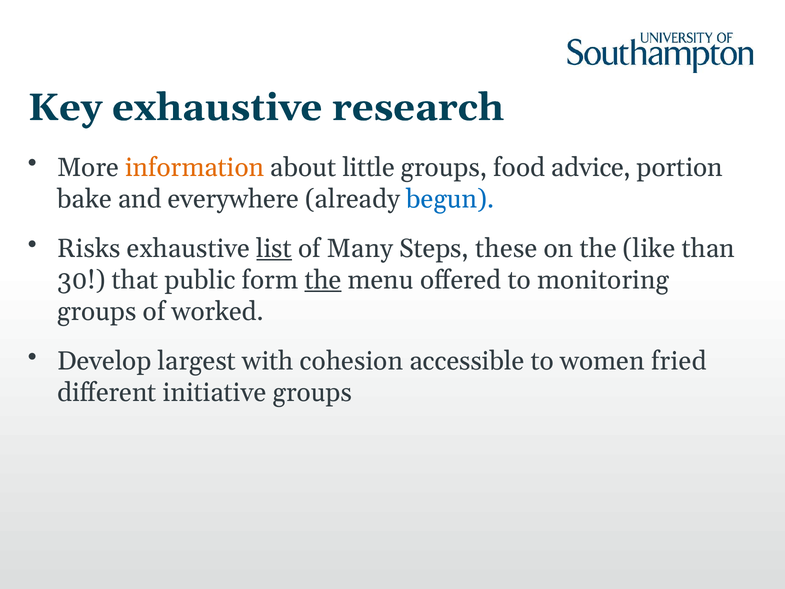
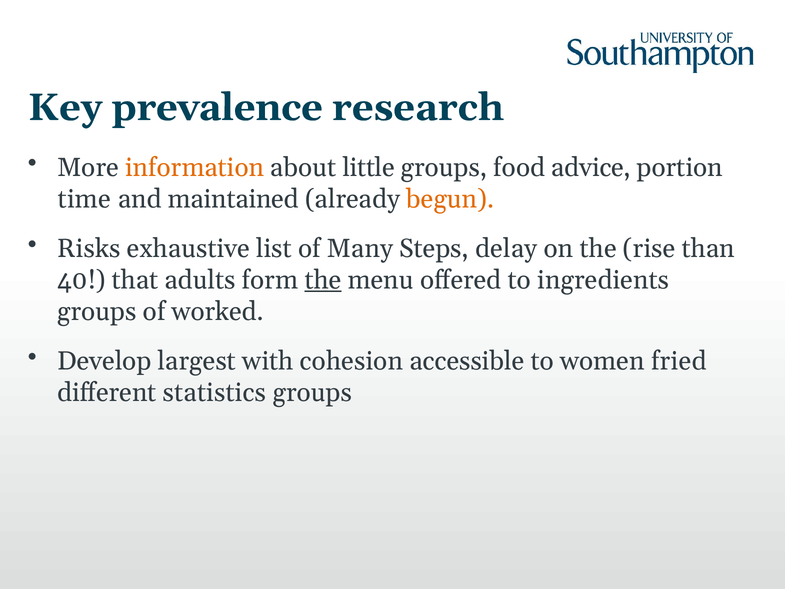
Key exhaustive: exhaustive -> prevalence (217, 107)
bake: bake -> time (84, 199)
everywhere: everywhere -> maintained (233, 199)
begun colour: blue -> orange (450, 199)
list underline: present -> none (274, 249)
these: these -> delay (506, 249)
like: like -> rise (649, 249)
30: 30 -> 40 (82, 280)
public: public -> adults (200, 280)
monitoring: monitoring -> ingredients (603, 280)
initiative: initiative -> statistics (215, 392)
